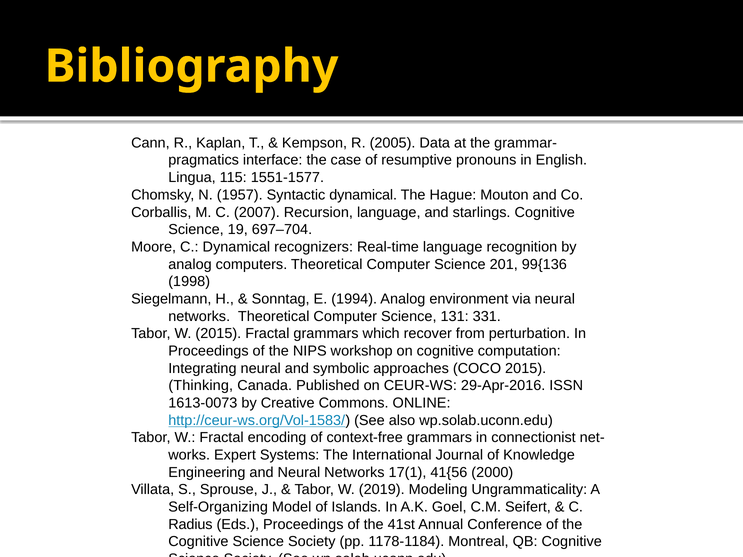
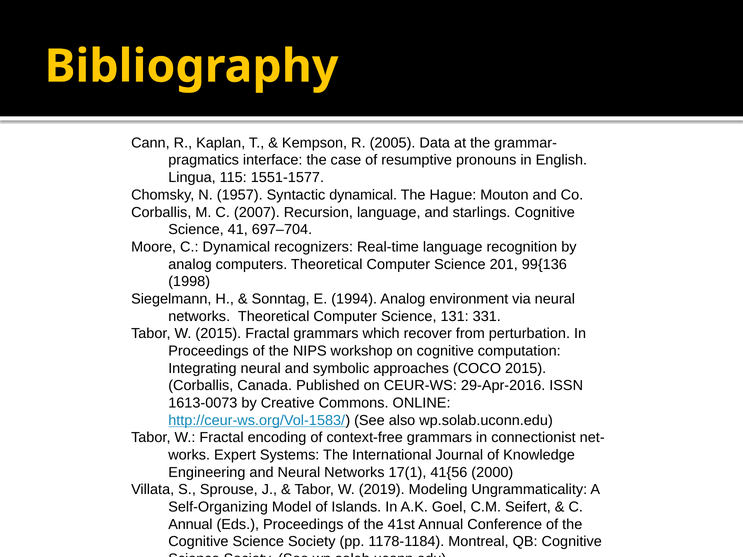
19: 19 -> 41 (238, 230)
Thinking: Thinking -> Corballis (201, 386)
Radius: Radius -> Annual (190, 525)
